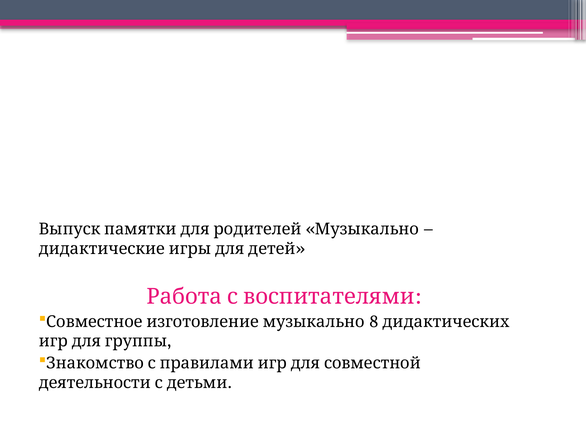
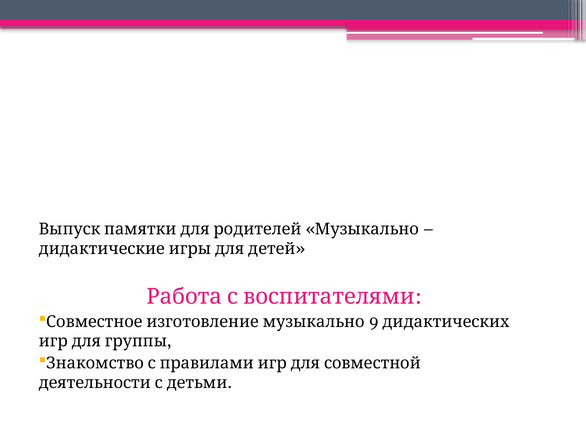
8: 8 -> 9 (374, 321)
